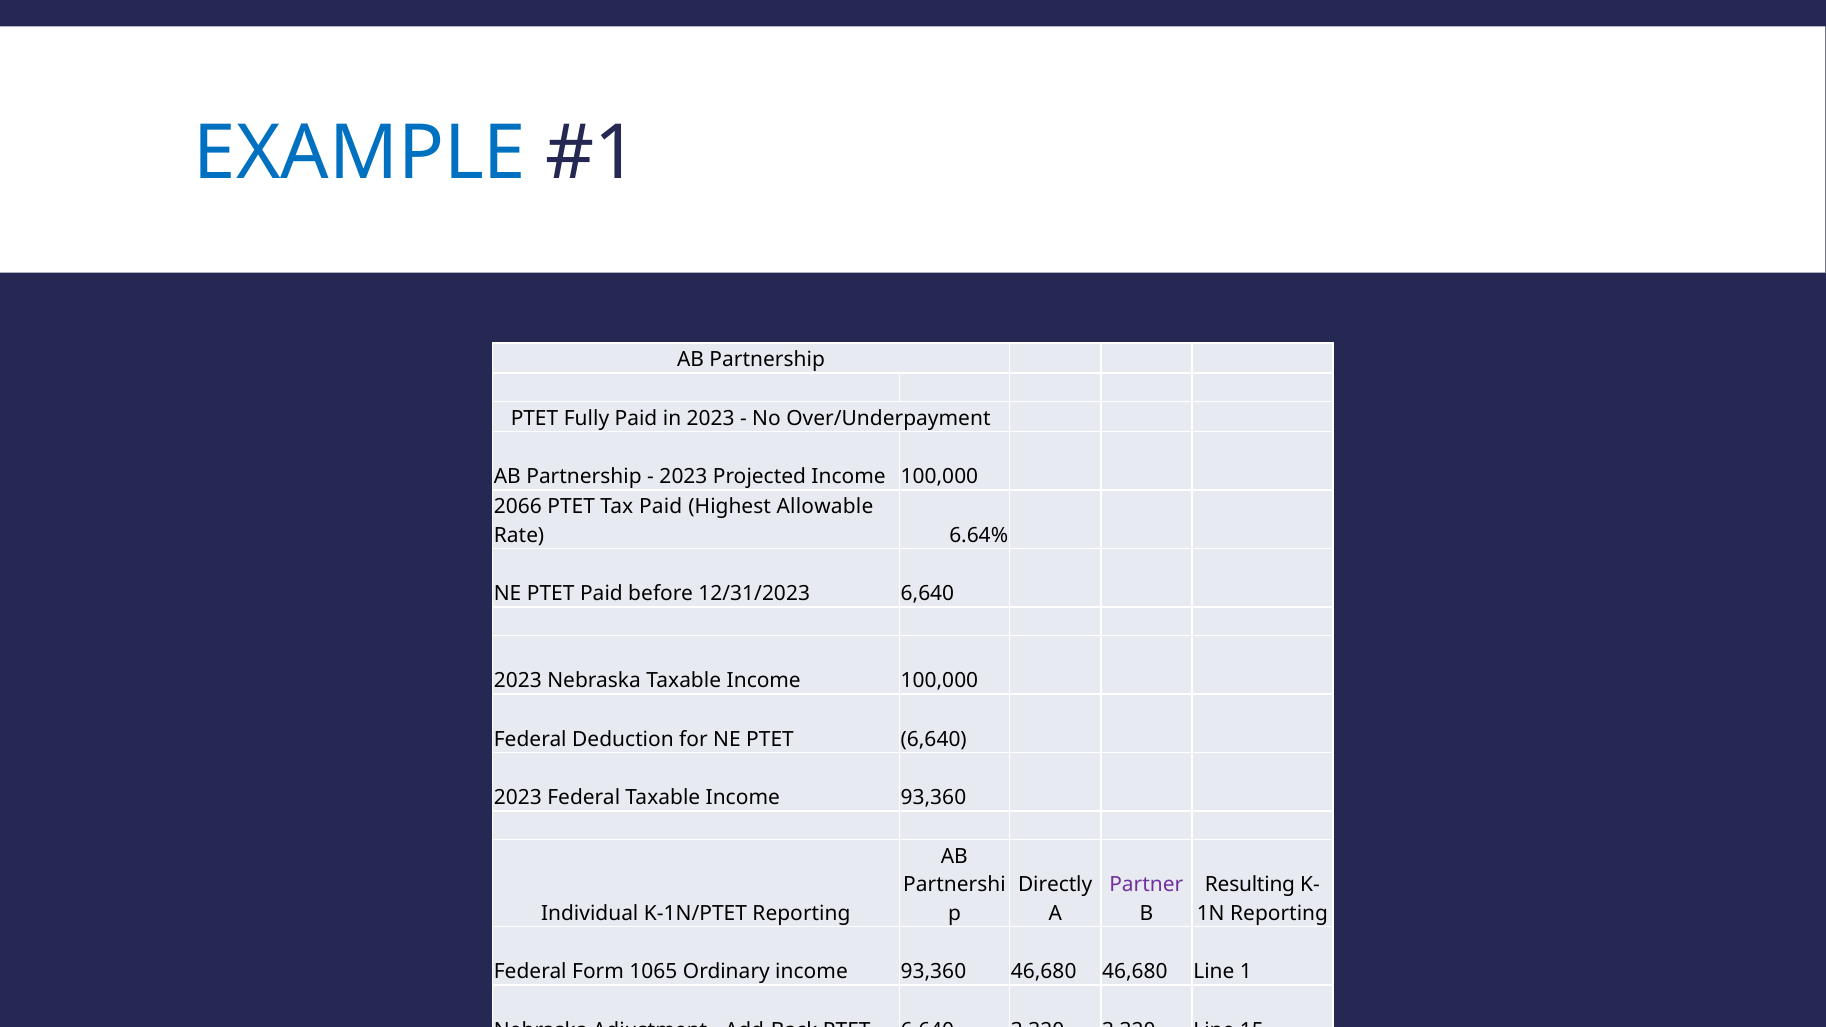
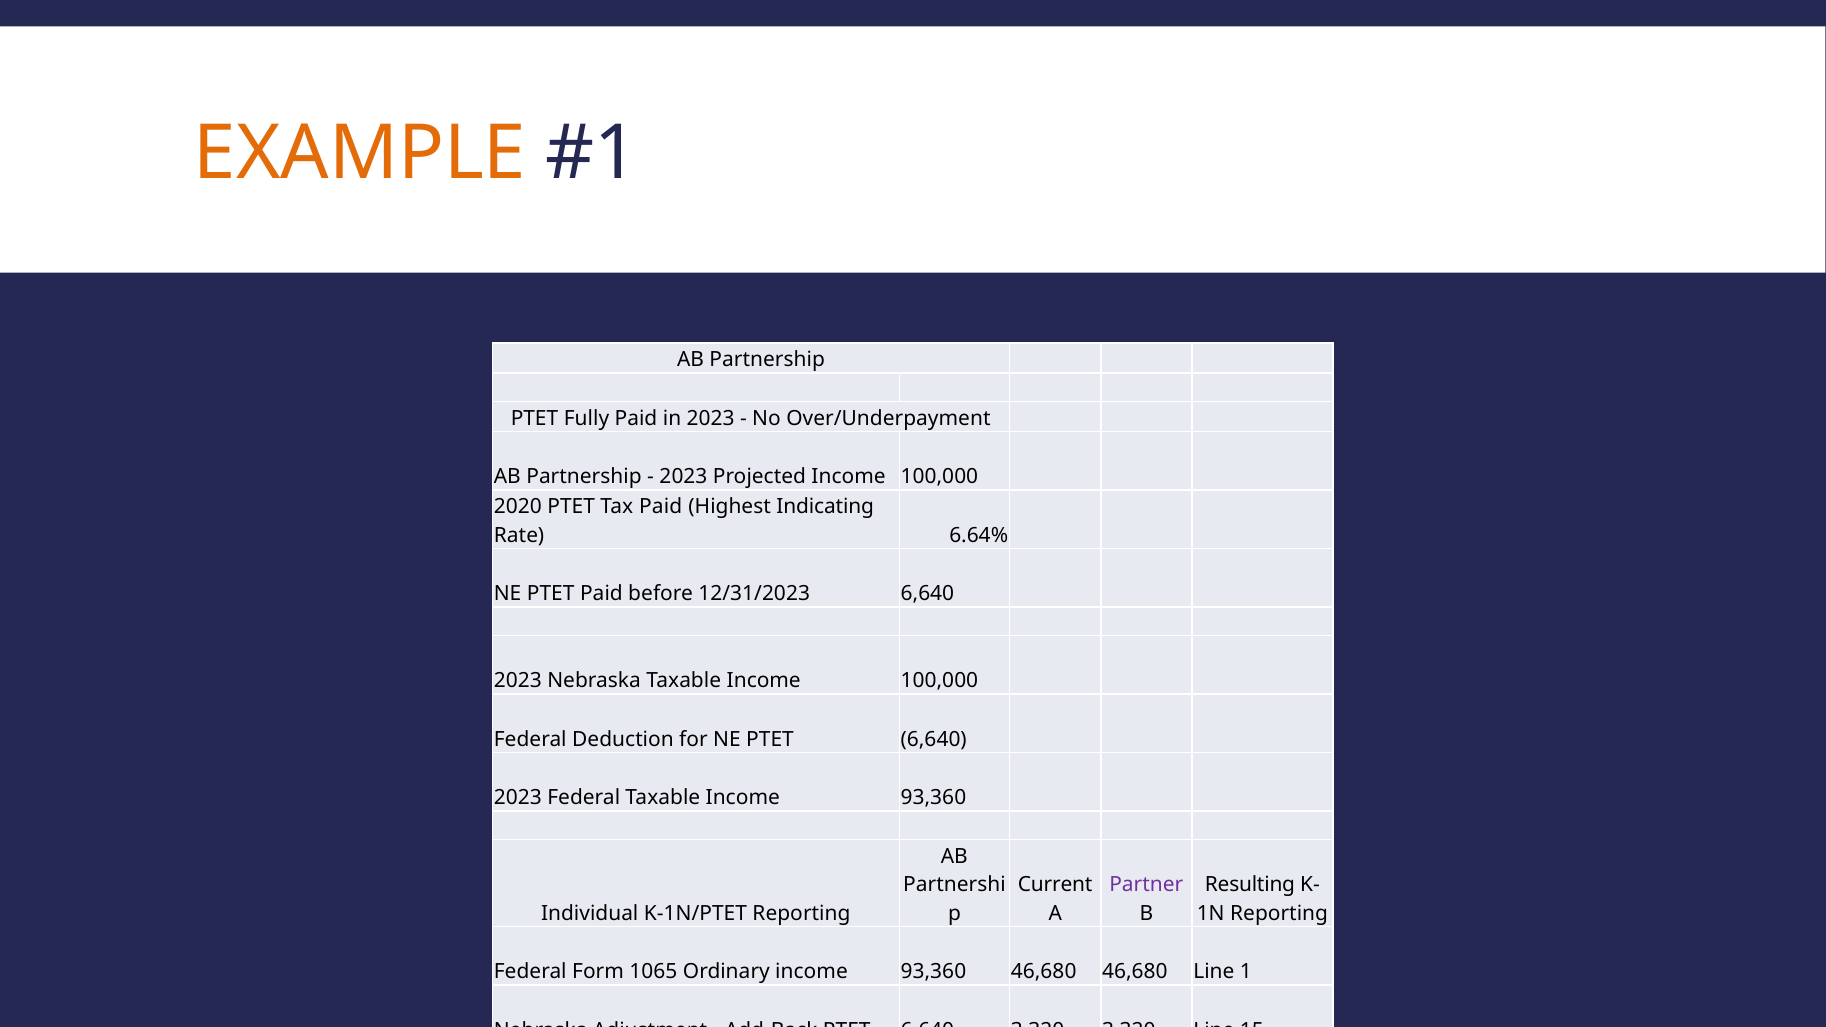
EXAMPLE colour: blue -> orange (360, 154)
2066: 2066 -> 2020 (518, 507)
Allowable: Allowable -> Indicating (825, 507)
Directly: Directly -> Current (1055, 885)
